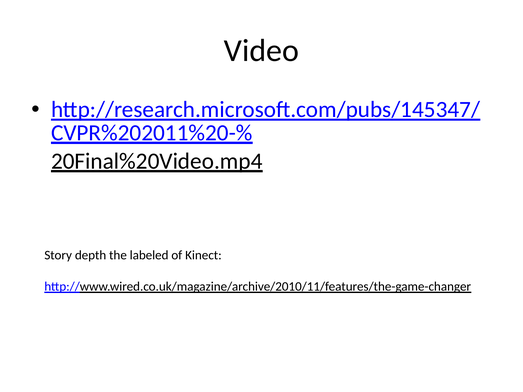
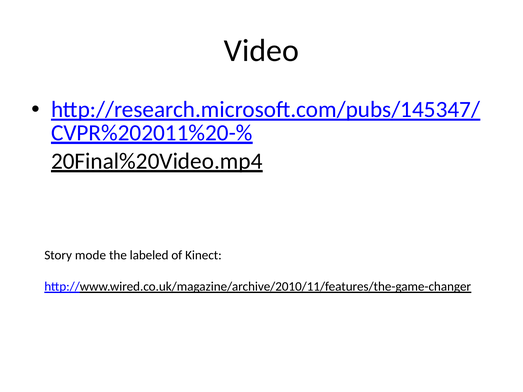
depth: depth -> mode (90, 255)
